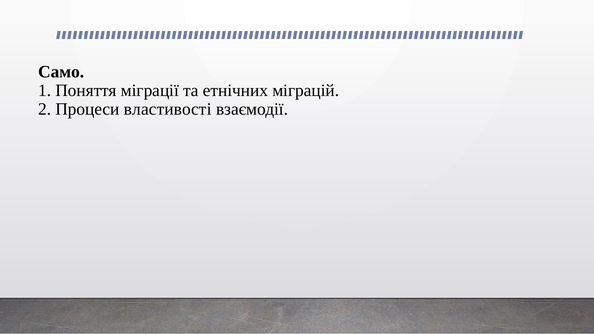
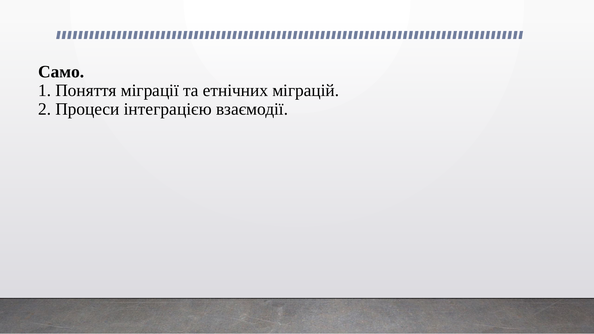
властивості: властивості -> інтеграцією (168, 109)
